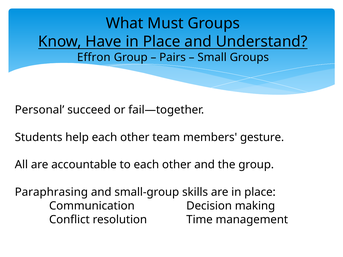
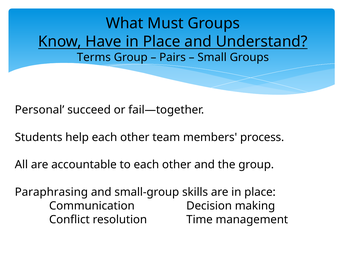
Effron: Effron -> Terms (94, 57)
gesture: gesture -> process (262, 137)
